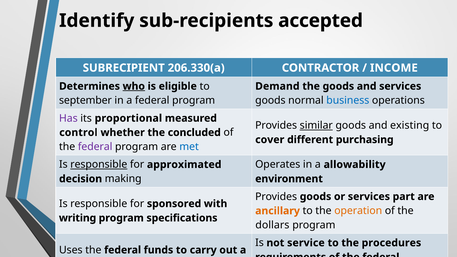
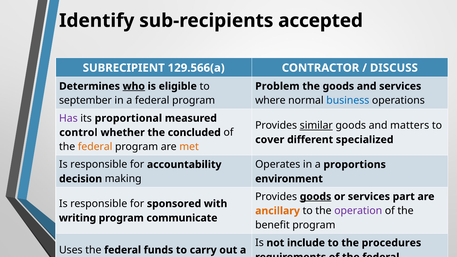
206.330(a: 206.330(a -> 129.566(a (196, 68)
INCOME: INCOME -> DISCUSS (394, 68)
Demand: Demand -> Problem (277, 86)
goods: goods -> where (270, 101)
existing: existing -> matters (410, 125)
purchasing: purchasing -> specialized (365, 140)
federal colour: purple -> orange (95, 147)
met colour: blue -> orange (189, 147)
responsible underline: present -> none (99, 165)
approximated: approximated -> accountability (184, 165)
allowability: allowability -> proportions (355, 165)
goods underline: none -> present (316, 197)
operation colour: orange -> purple (358, 211)
specifications: specifications -> communicate (182, 218)
dollars: dollars -> benefit (272, 225)
service: service -> include (306, 243)
